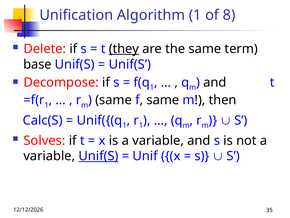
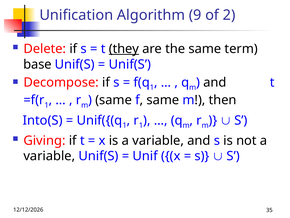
Algorithm 1: 1 -> 9 (195, 15)
8: 8 -> 2 (229, 15)
Calc(S: Calc(S -> Into(S (43, 120)
Solves: Solves -> Giving (44, 140)
Unif(S underline: present -> none (98, 156)
